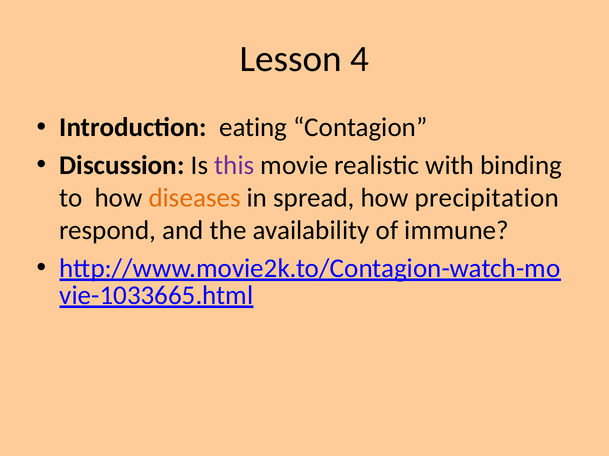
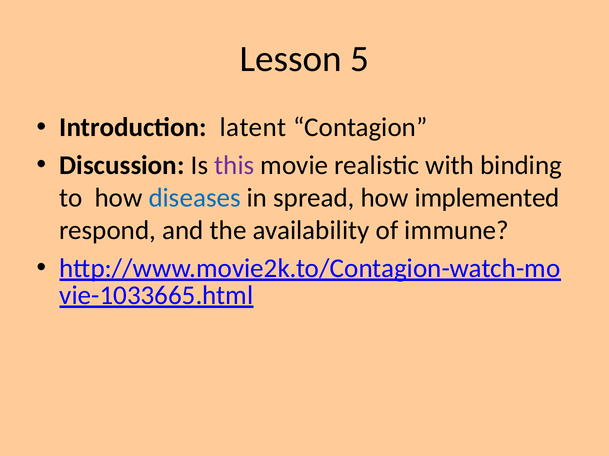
4: 4 -> 5 (360, 59)
eating: eating -> latent (253, 128)
diseases colour: orange -> blue (195, 198)
precipitation: precipitation -> implemented (487, 198)
